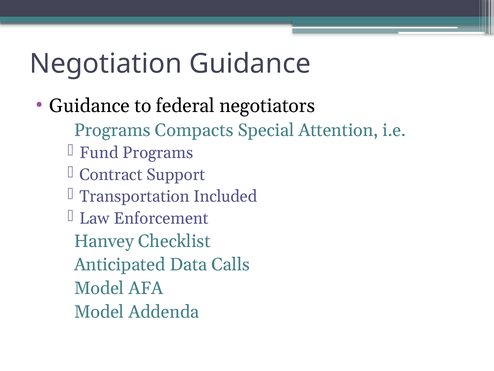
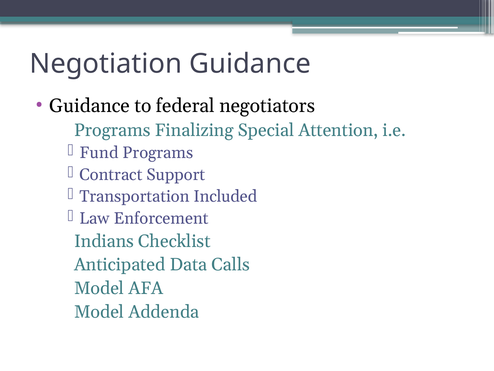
Compacts: Compacts -> Finalizing (194, 130)
Hanvey: Hanvey -> Indians (104, 241)
